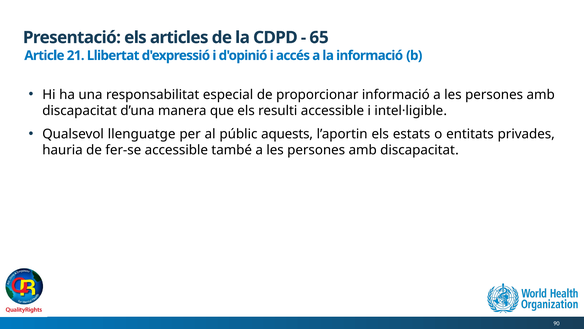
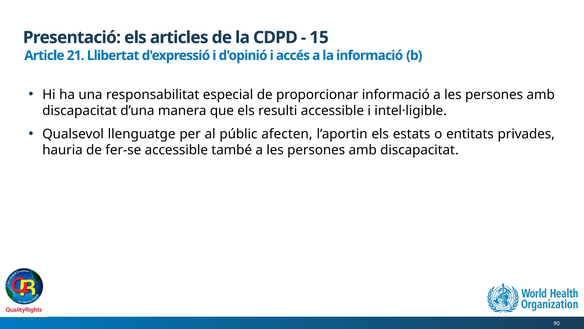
65: 65 -> 15 (319, 37)
aquests: aquests -> afecten (287, 134)
